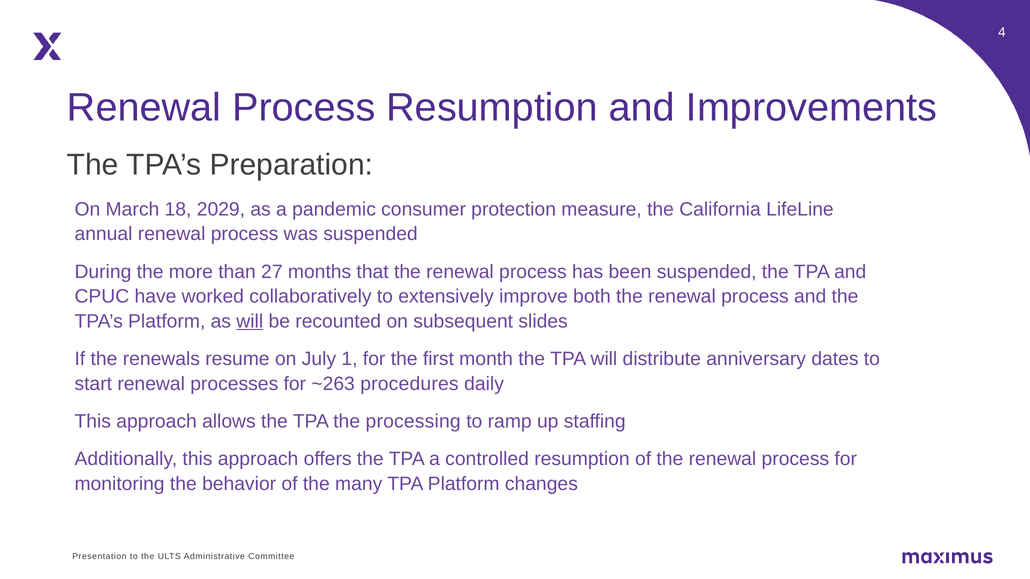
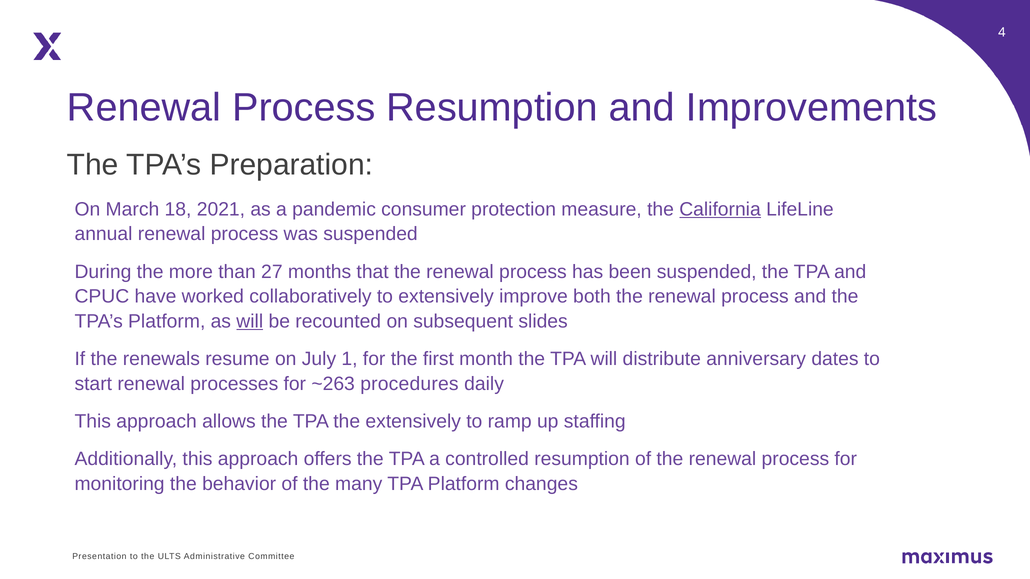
2029: 2029 -> 2021 (221, 209)
California underline: none -> present (720, 209)
the processing: processing -> extensively (413, 422)
